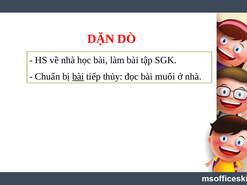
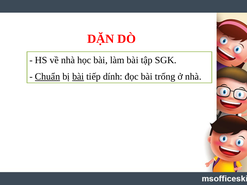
Chuẩn underline: none -> present (48, 77)
thủy: thủy -> dính (113, 77)
muối: muối -> trống (165, 77)
